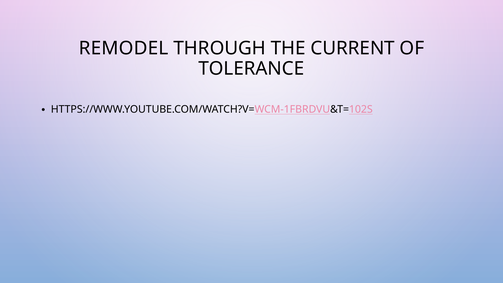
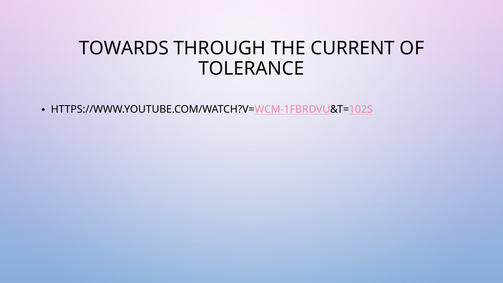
REMODEL: REMODEL -> TOWARDS (124, 48)
